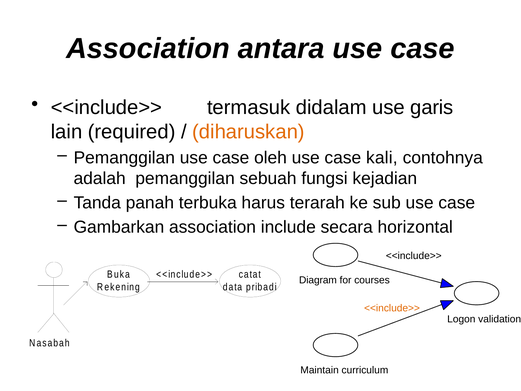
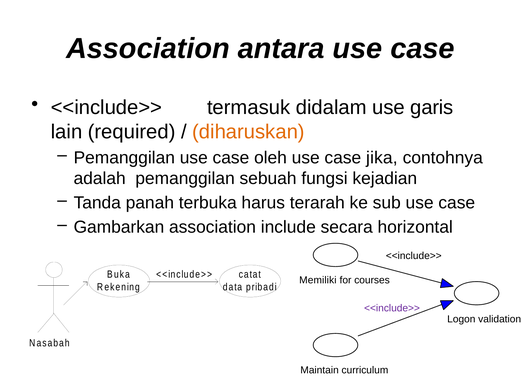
kali: kali -> jika (382, 158)
Diagram: Diagram -> Memiliki (318, 280)
<<include>> colour: orange -> purple (392, 308)
